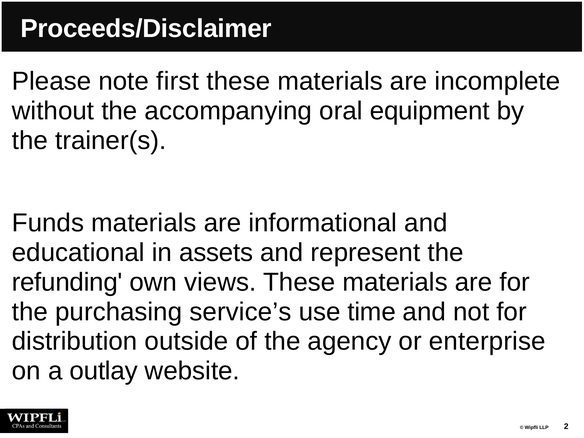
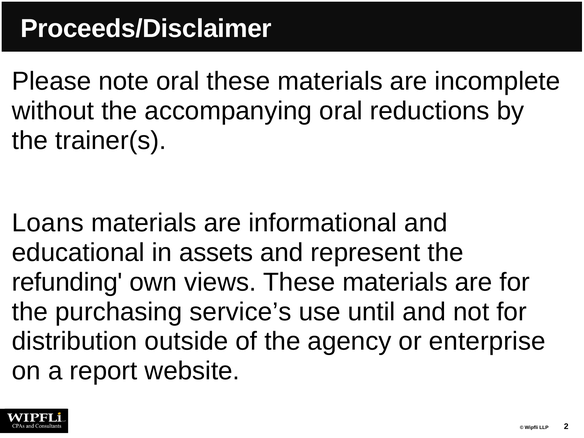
note first: first -> oral (178, 81)
equipment: equipment -> reductions (430, 111)
Funds: Funds -> Loans (48, 223)
time: time -> until (372, 312)
outlay: outlay -> report (104, 371)
